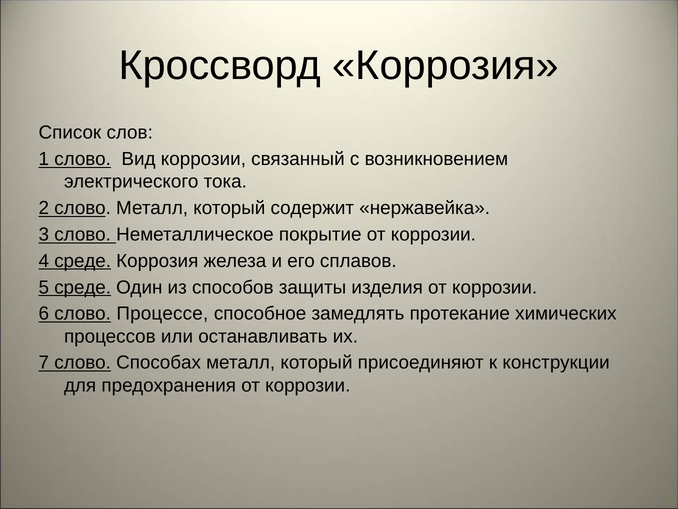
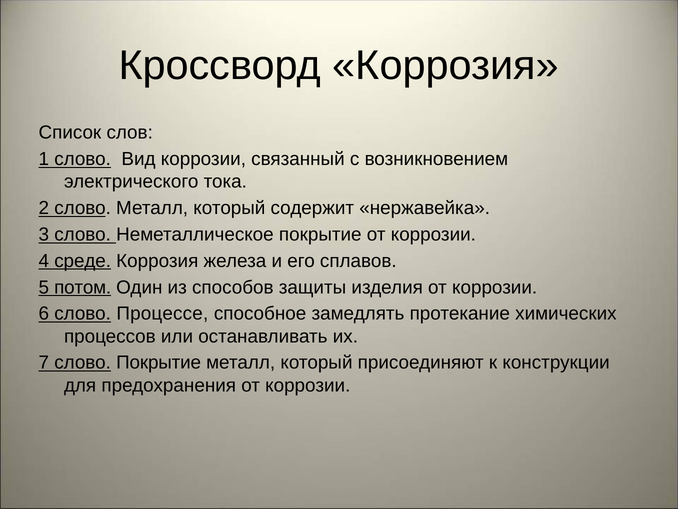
5 среде: среде -> потом (83, 287)
слово Способах: Способах -> Покрытие (159, 362)
